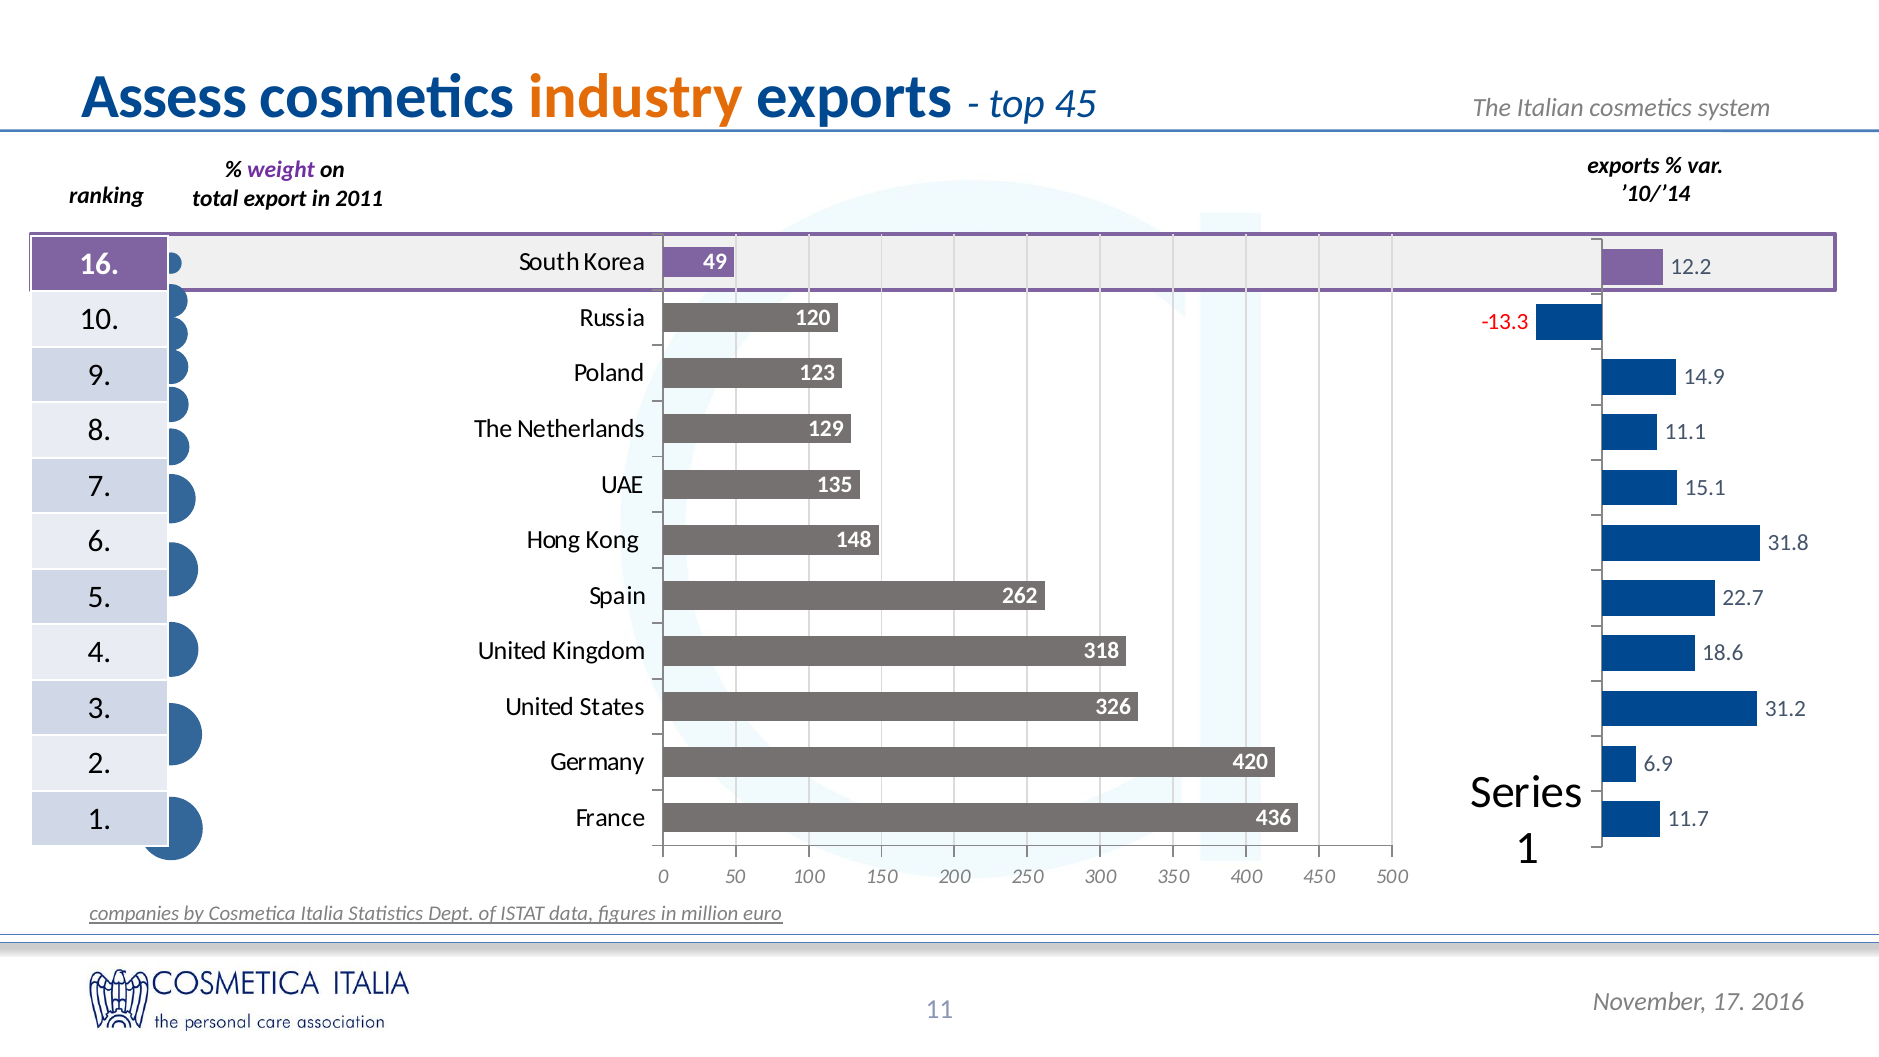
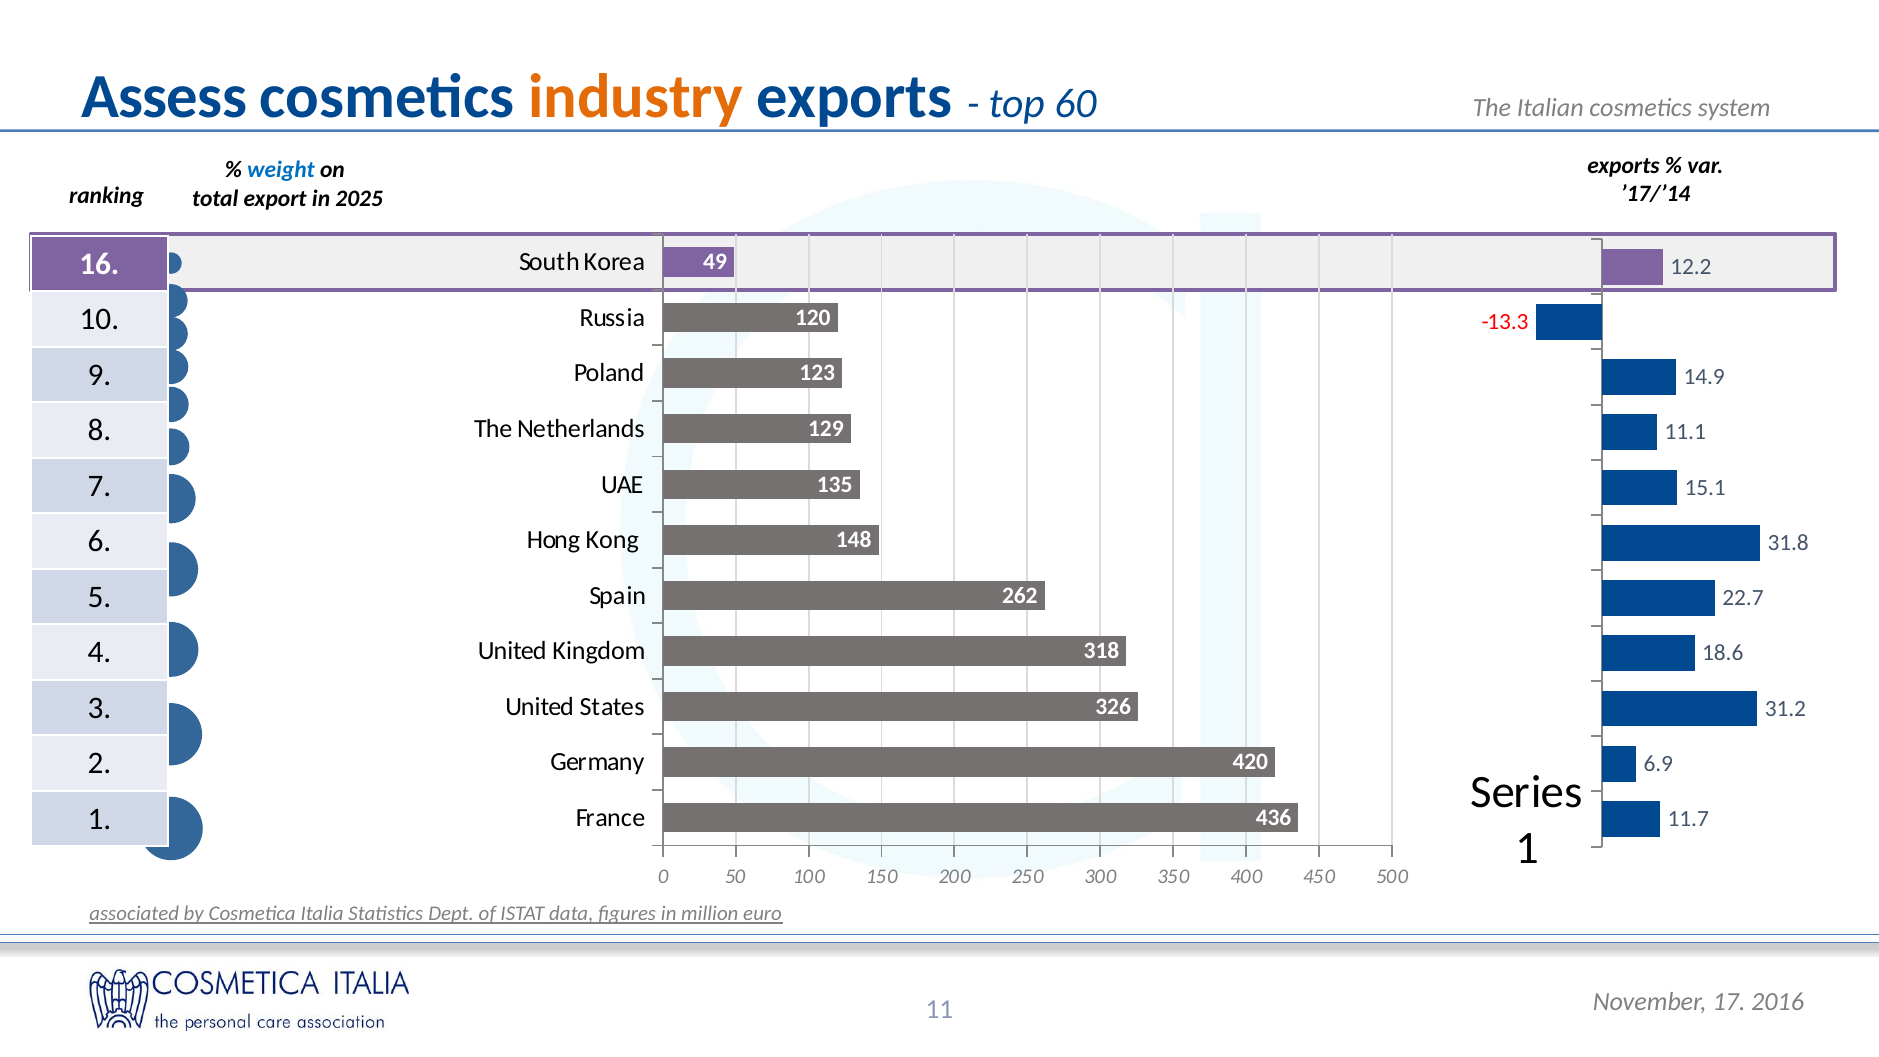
45: 45 -> 60 (1075, 103)
weight colour: purple -> blue (281, 170)
’10/’14: ’10/’14 -> ’17/’14 (1655, 194)
2011: 2011 -> 2025 (359, 198)
companies: companies -> associated (134, 914)
